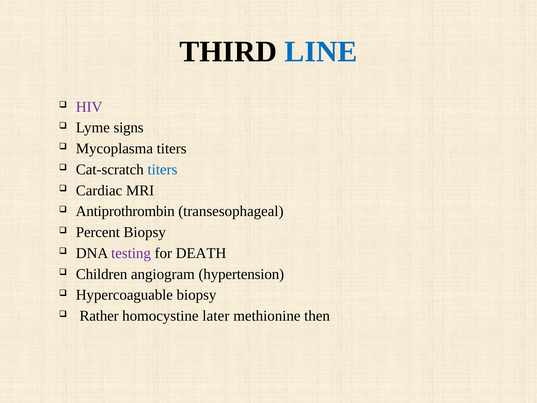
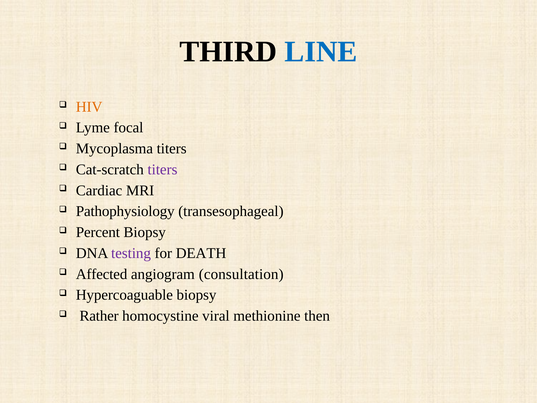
HIV colour: purple -> orange (89, 107)
signs: signs -> focal (128, 128)
titers colour: blue -> purple (162, 169)
Antiprothrombin: Antiprothrombin -> Pathophysiology (125, 211)
Children: Children -> Affected (102, 274)
hypertension: hypertension -> consultation (241, 274)
later: later -> viral (216, 316)
